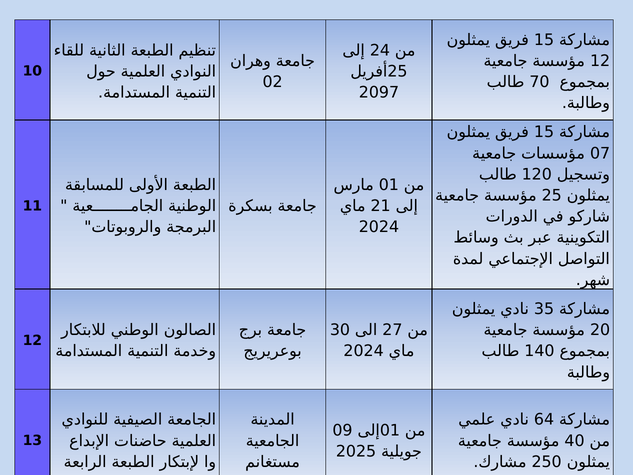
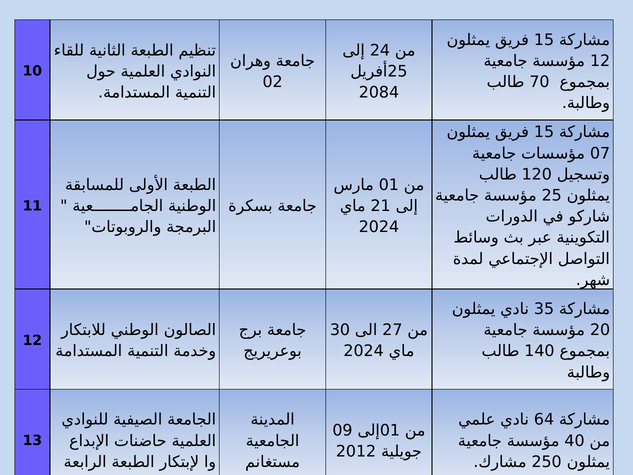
2097: 2097 -> 2084 (379, 93)
2025: 2025 -> 2012 (356, 451)
